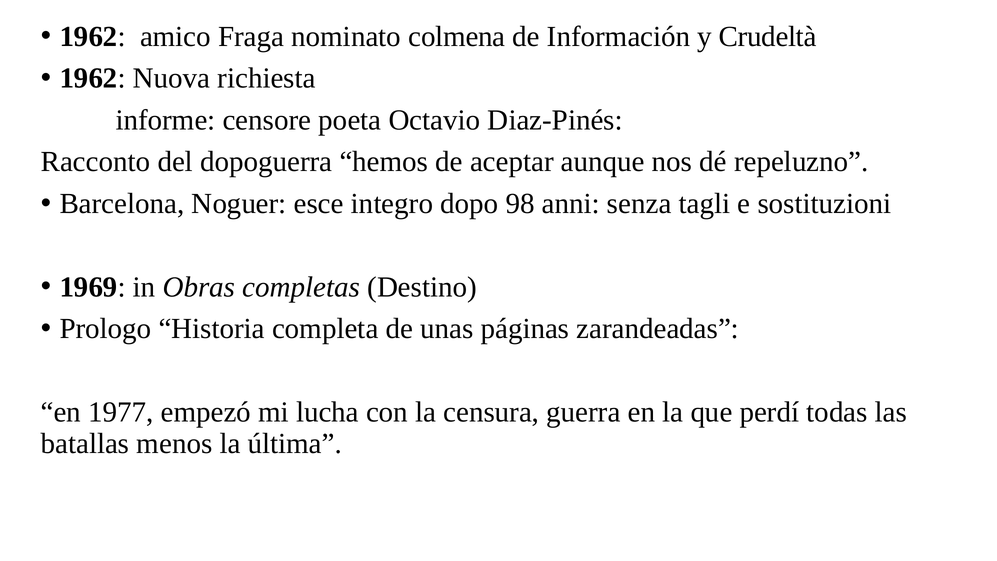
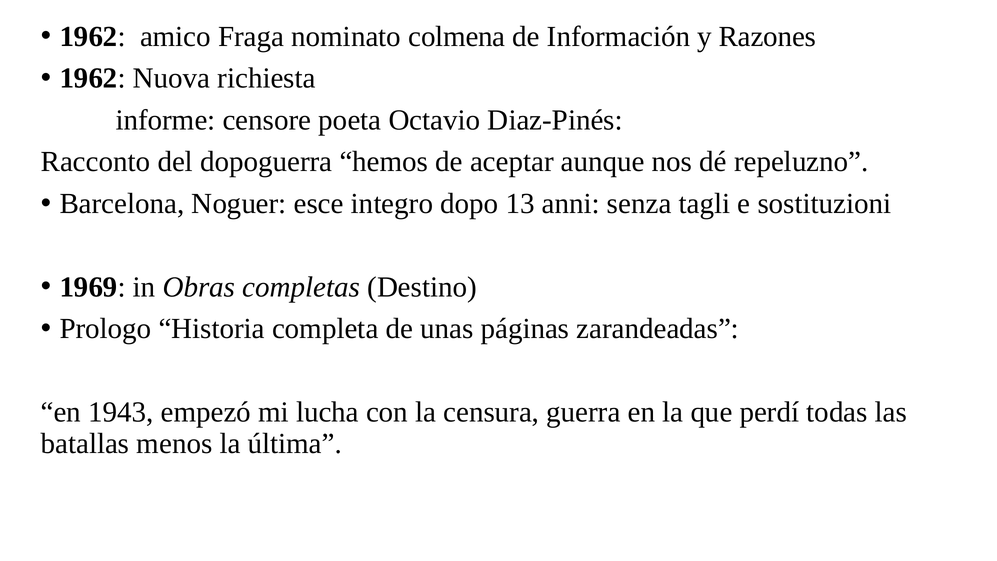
Crudeltà: Crudeltà -> Razones (768, 36)
98: 98 -> 13 (520, 203)
1977: 1977 -> 1943 (121, 412)
